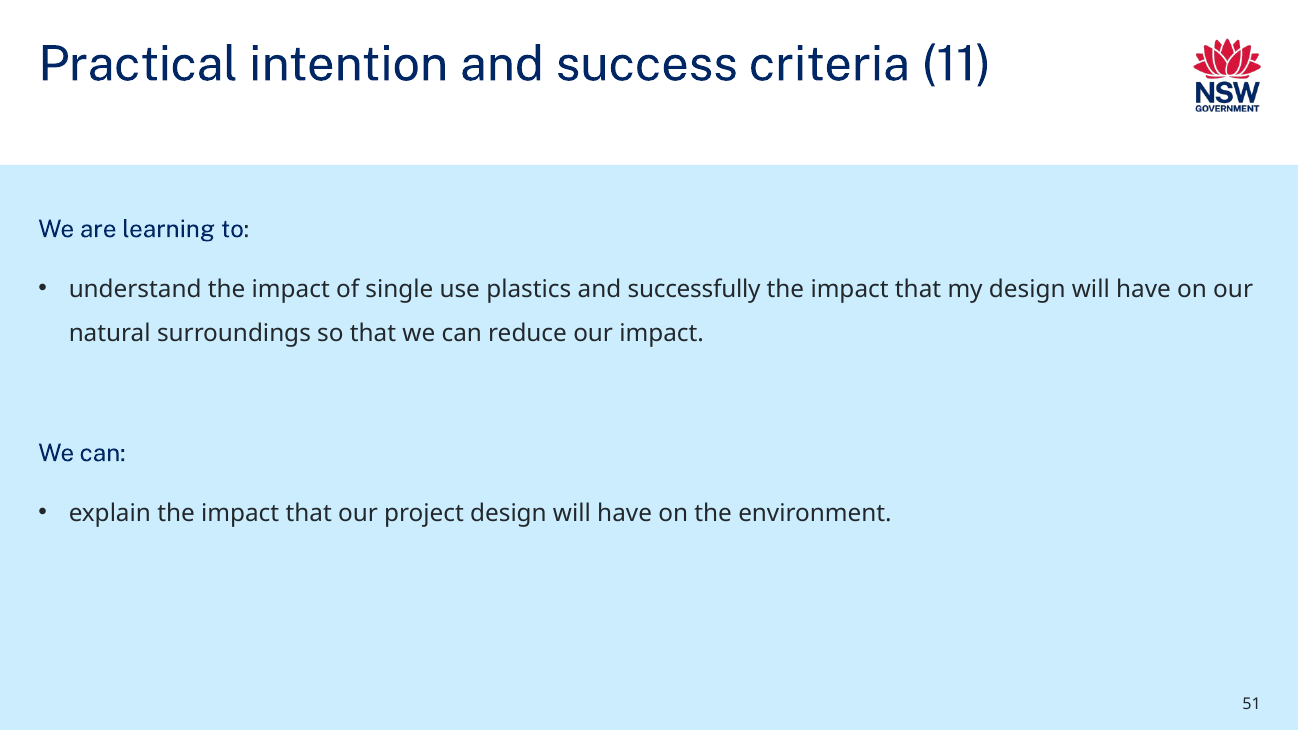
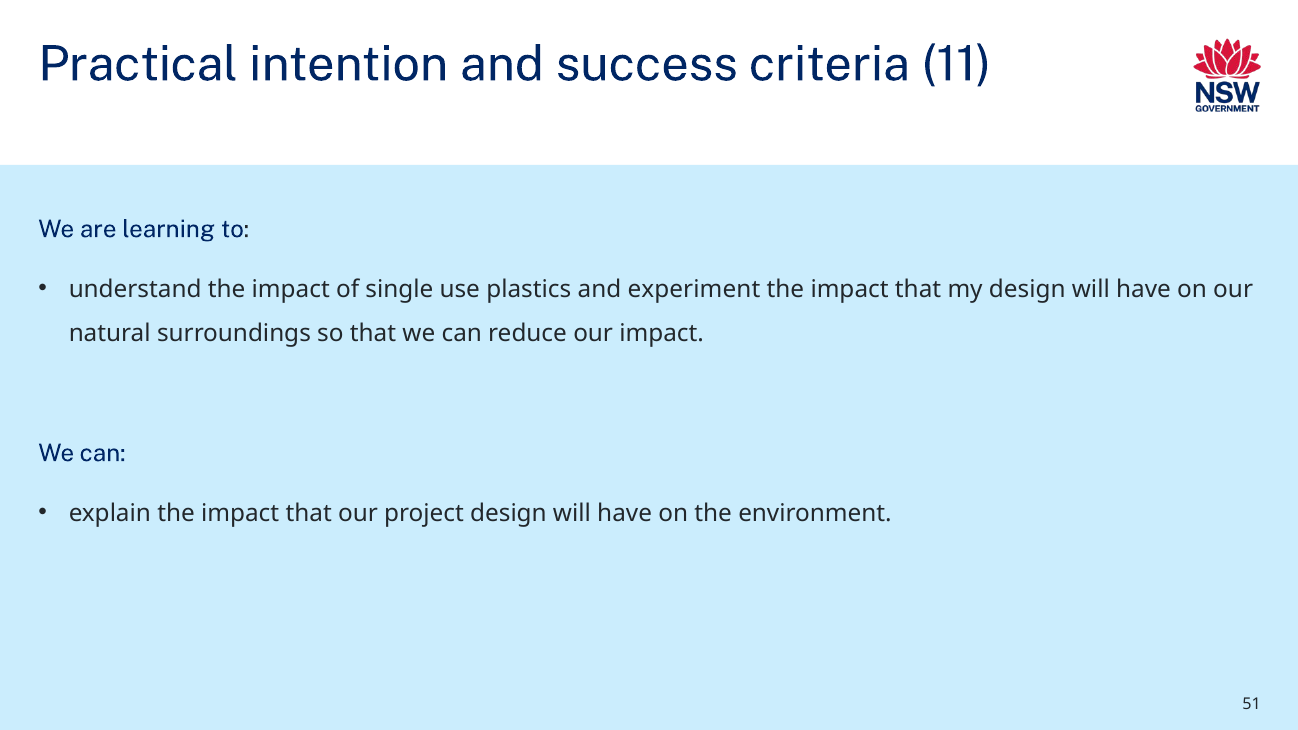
successfully: successfully -> experiment (694, 289)
